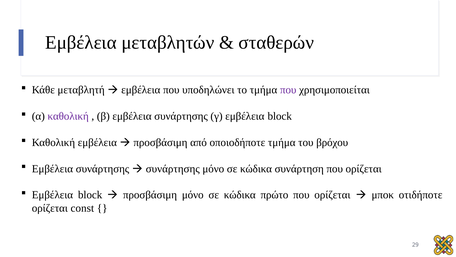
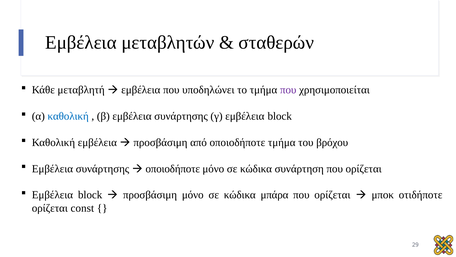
καθολική colour: purple -> blue (68, 116)
συνάρτησης: συνάρτησης -> οποιοδήποτε (173, 168)
πρώτο: πρώτο -> μπάρα (275, 195)
